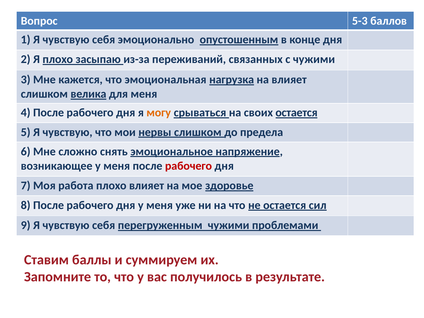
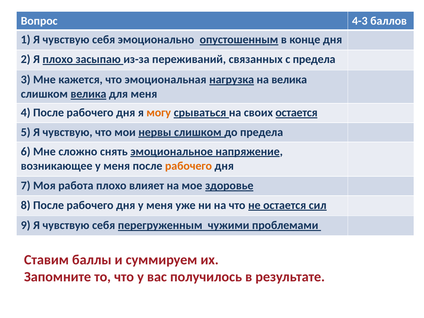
5-3: 5-3 -> 4-3 (360, 21)
с чужими: чужими -> предела (314, 59)
на влияет: влияет -> велика (289, 80)
рабочего colour: red -> orange (189, 166)
